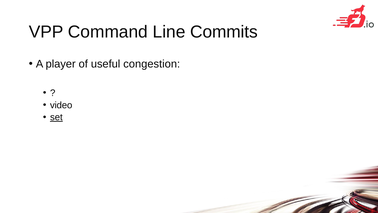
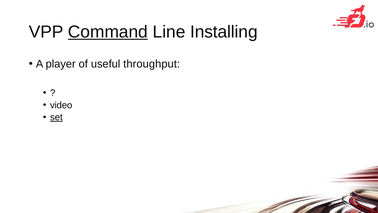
Command underline: none -> present (108, 32)
Commits: Commits -> Installing (224, 32)
congestion: congestion -> throughput (152, 64)
